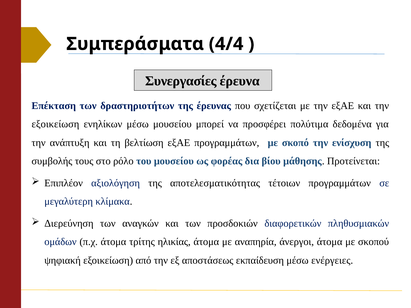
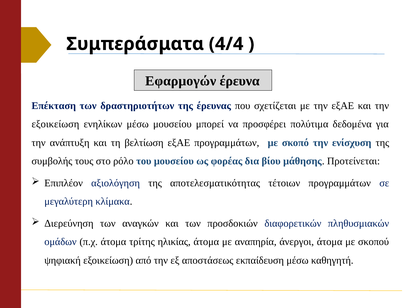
Συνεργασίες: Συνεργασίες -> Εφαρμογών (181, 81)
ενέργειες: ενέργειες -> καθηγητή (332, 261)
